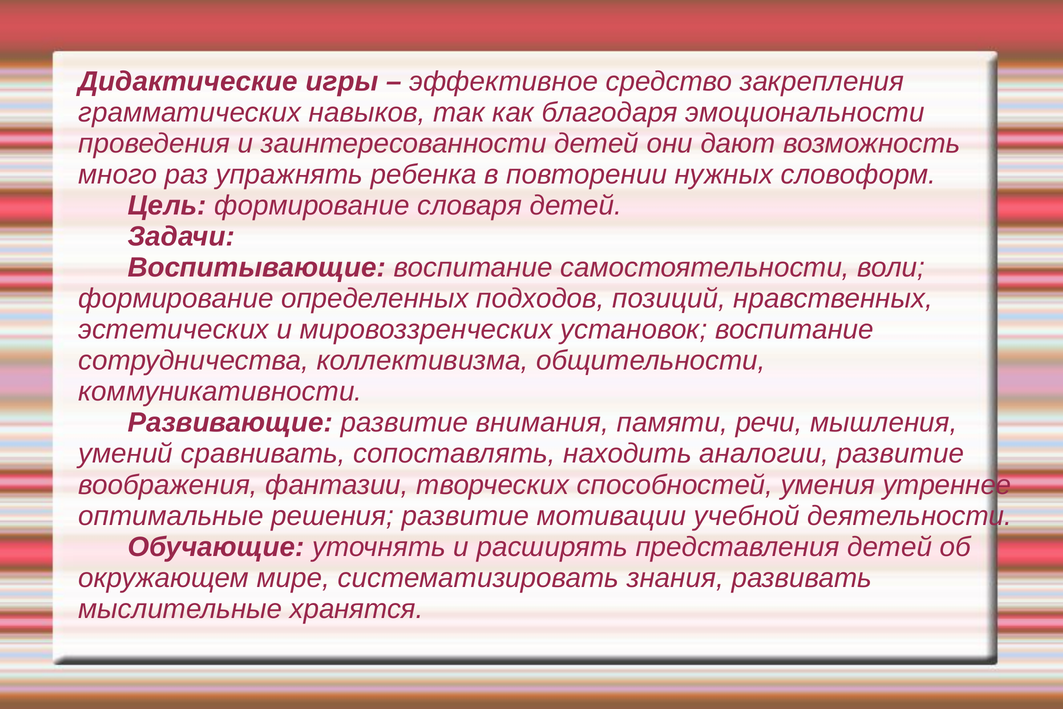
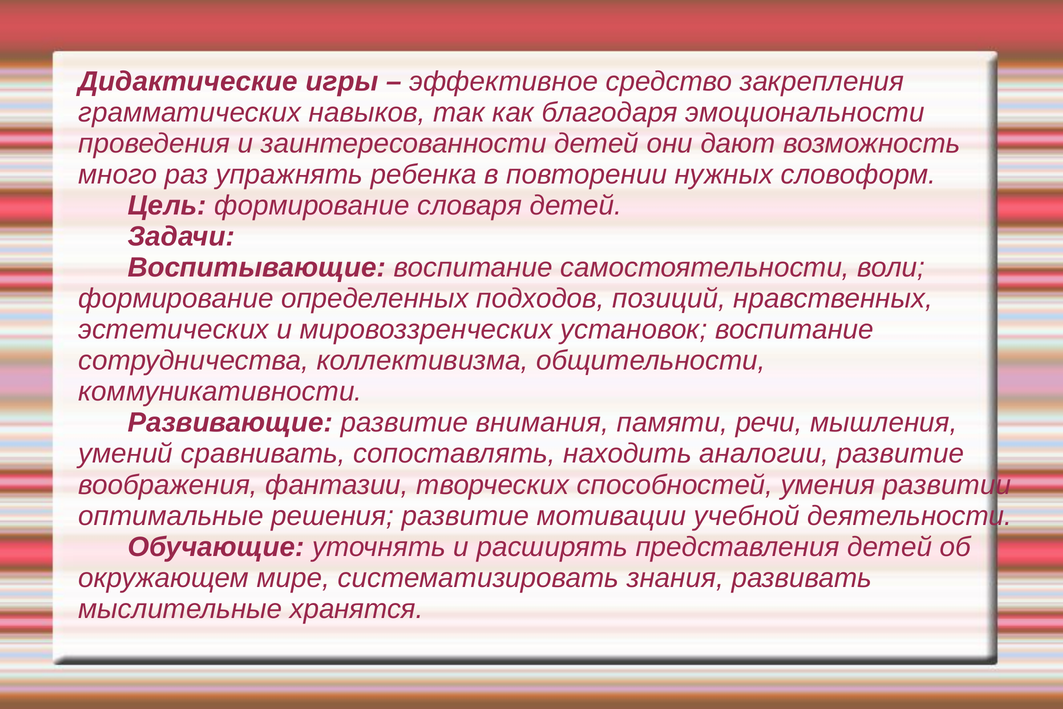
утреннее: утреннее -> развитии (947, 485)
